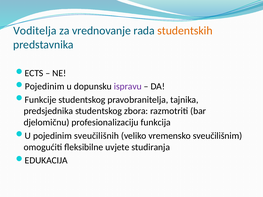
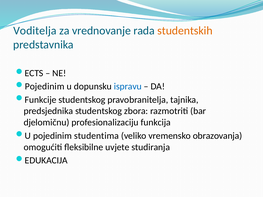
ispravu colour: purple -> blue (128, 87)
sveučilišnih: sveučilišnih -> studentima (96, 136)
sveučilišnim: sveučilišnim -> obrazovanja (217, 136)
